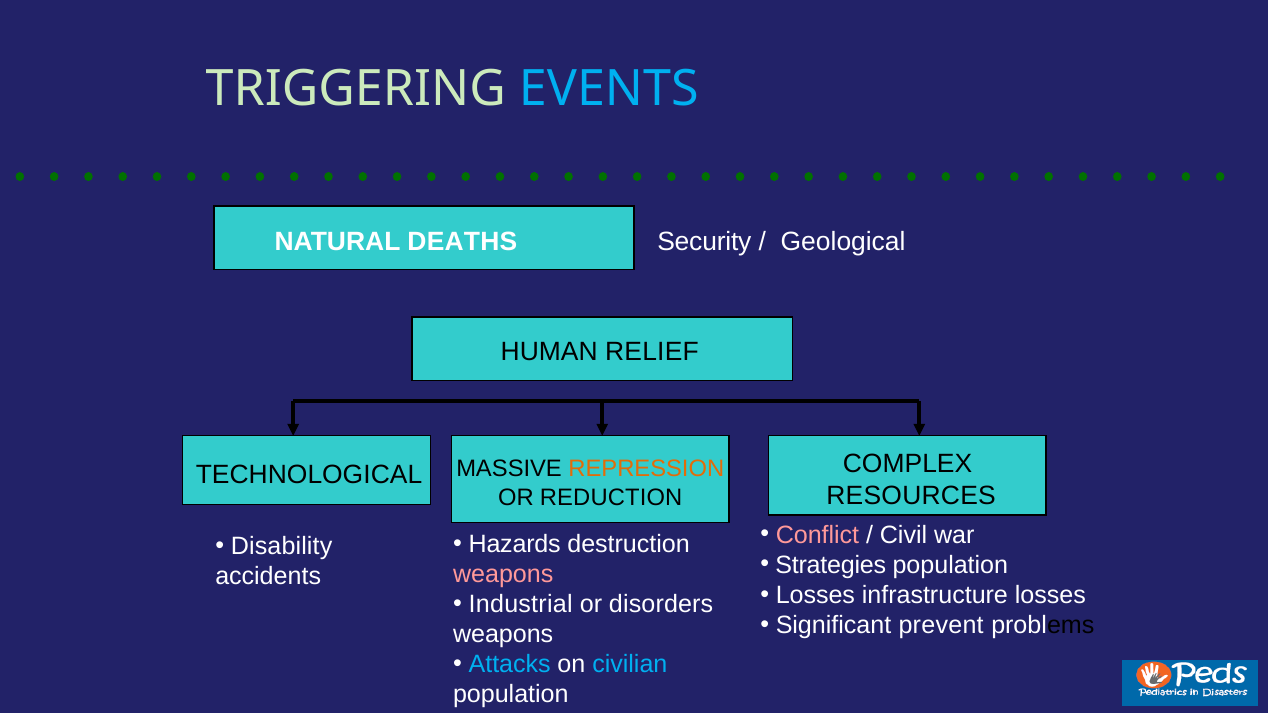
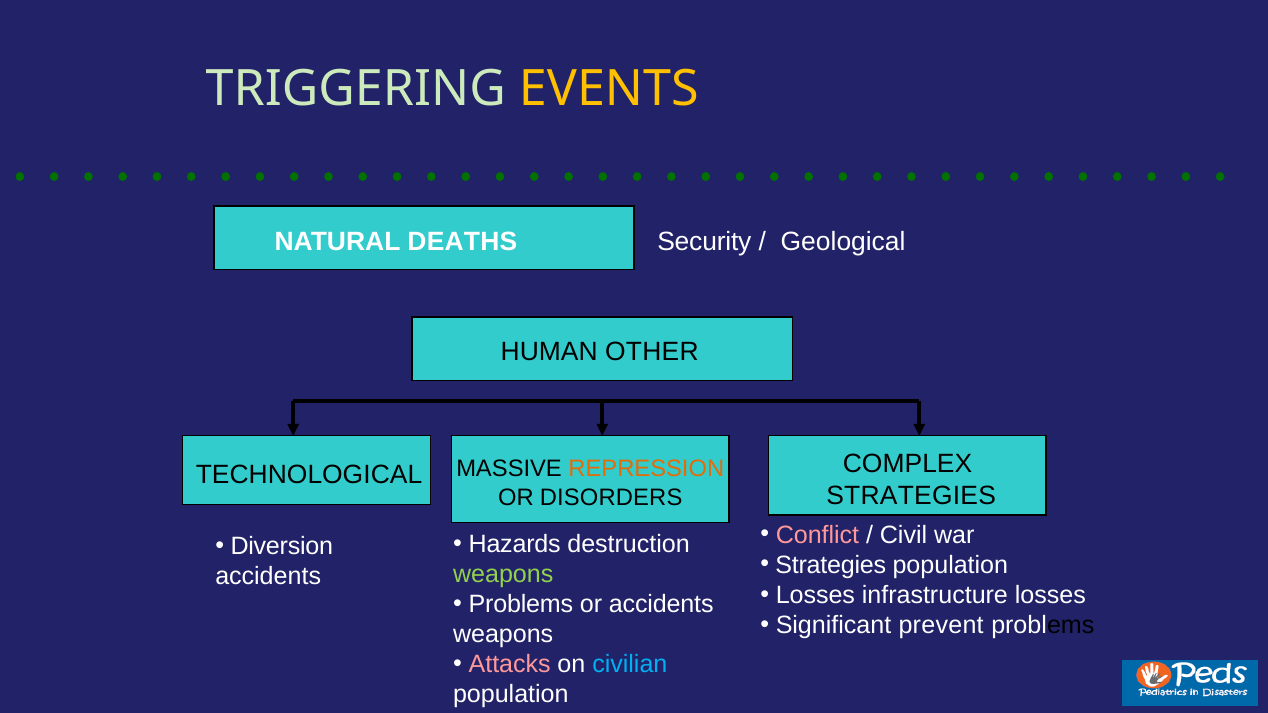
EVENTS colour: light blue -> yellow (609, 89)
RELIEF: RELIEF -> OTHER (652, 352)
RESOURCES: RESOURCES -> STRATEGIES (911, 496)
REDUCTION: REDUCTION -> DISORDERS (611, 498)
Disability: Disability -> Diversion (282, 546)
weapons colour: pink -> light green (503, 575)
Industrial: Industrial -> Problems (521, 605)
or disorders: disorders -> accidents (661, 605)
Attacks colour: light blue -> pink (510, 665)
